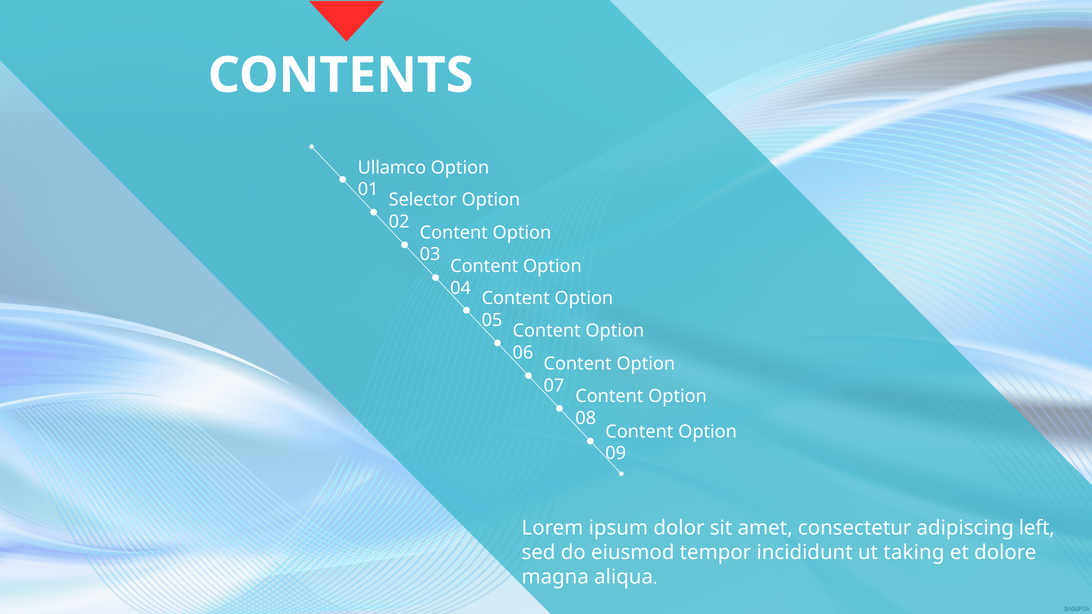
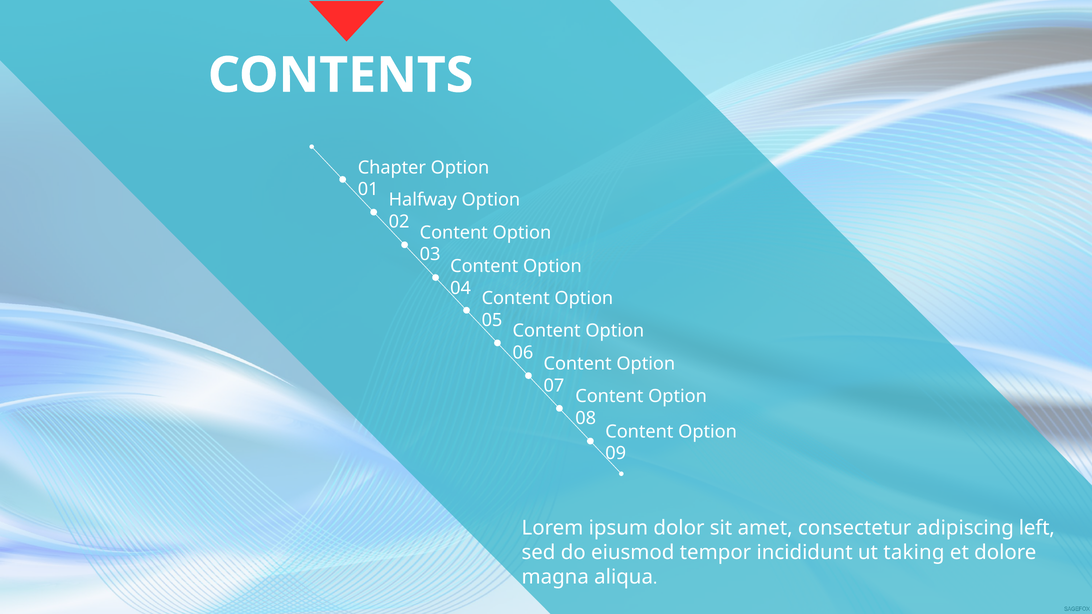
Ullamco: Ullamco -> Chapter (392, 168)
Selector: Selector -> Halfway (423, 200)
